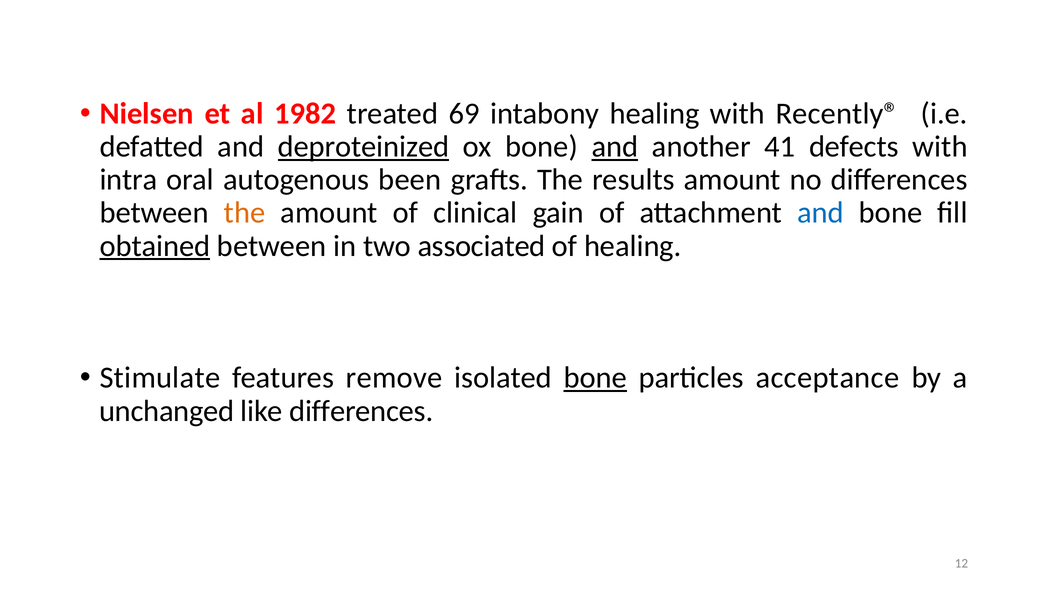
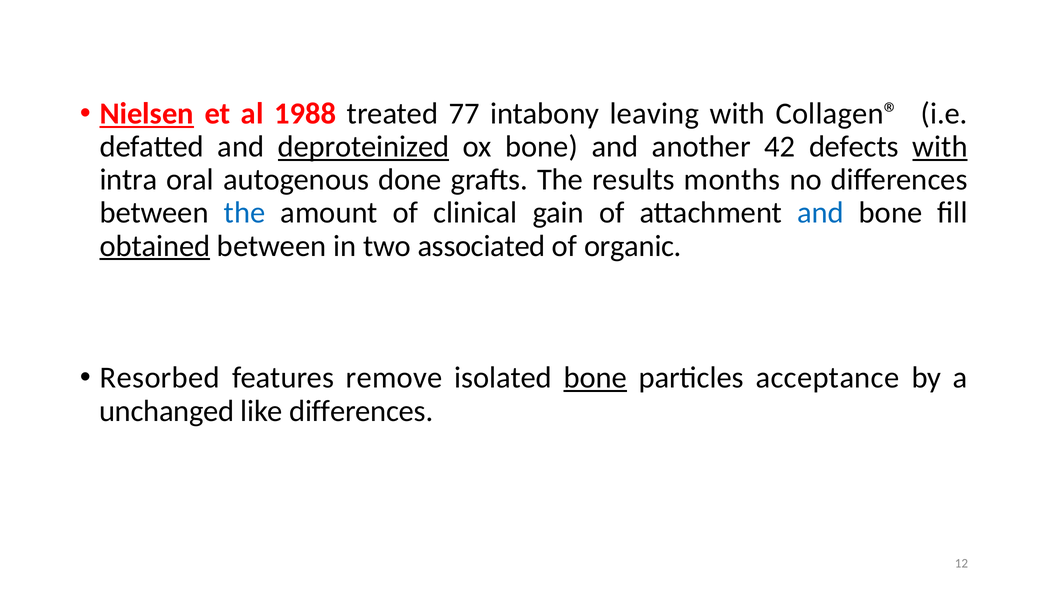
Nielsen underline: none -> present (147, 114)
1982: 1982 -> 1988 (305, 114)
69: 69 -> 77 (464, 114)
intabony healing: healing -> leaving (654, 114)
Recently®: Recently® -> Collagen® (837, 114)
and underline: present -> none (615, 147)
41: 41 -> 42 (780, 147)
with underline: none -> present (940, 147)
been: been -> done (410, 180)
results amount: amount -> months (732, 180)
the colour: orange -> blue (245, 213)
of healing: healing -> organic (633, 246)
Stimulate: Stimulate -> Resorbed (160, 378)
